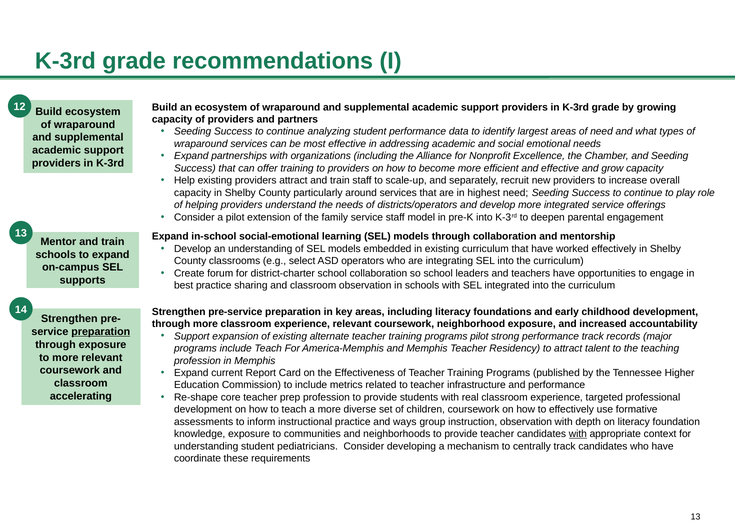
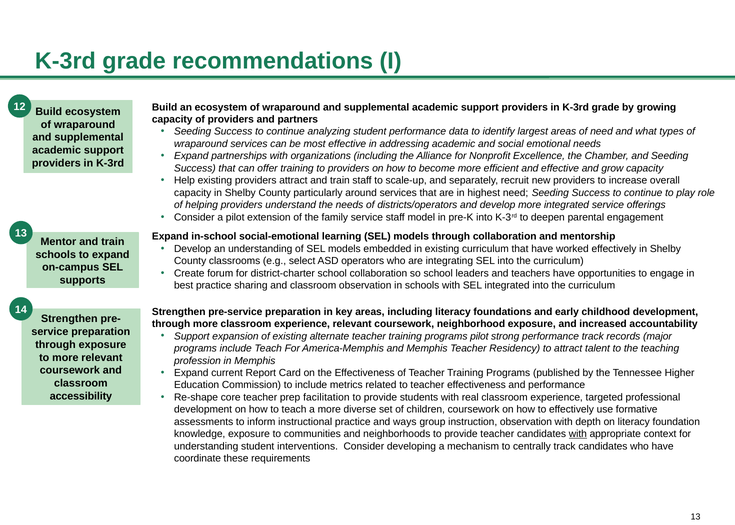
preparation underline: present -> none (101, 332)
teacher infrastructure: infrastructure -> effectiveness (476, 385)
accelerating: accelerating -> accessibility (81, 396)
prep profession: profession -> facilitation (326, 397)
pediatricians: pediatricians -> interventions (308, 446)
